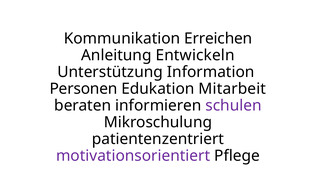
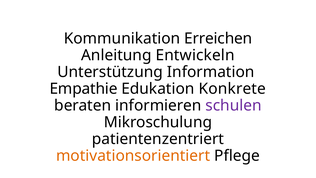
Personen: Personen -> Empathie (84, 89)
Mitarbeit: Mitarbeit -> Konkrete (232, 89)
motivationsorientiert colour: purple -> orange (133, 156)
